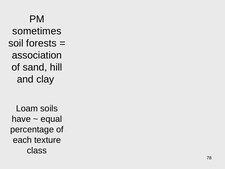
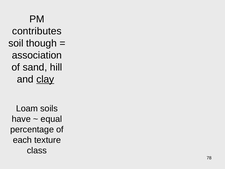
sometimes: sometimes -> contributes (37, 31)
forests: forests -> though (41, 43)
clay underline: none -> present (45, 79)
